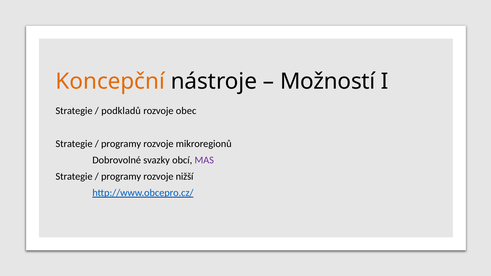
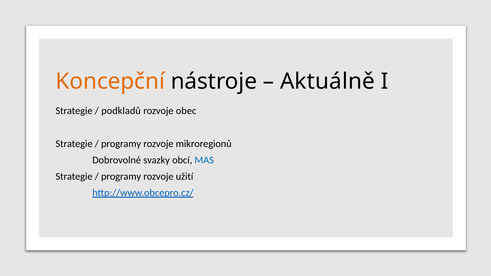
Možností: Možností -> Aktuálně (327, 81)
MAS colour: purple -> blue (204, 160)
nižší: nižší -> užití (185, 177)
